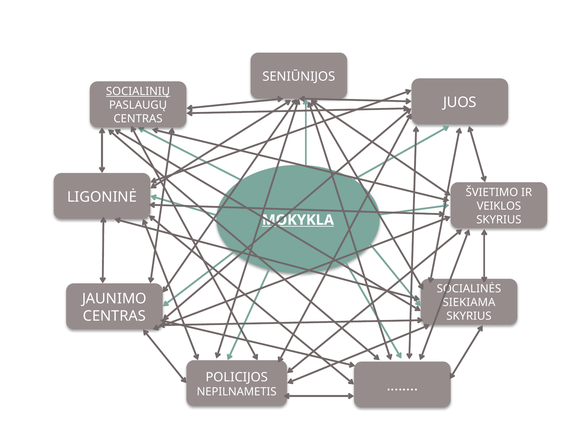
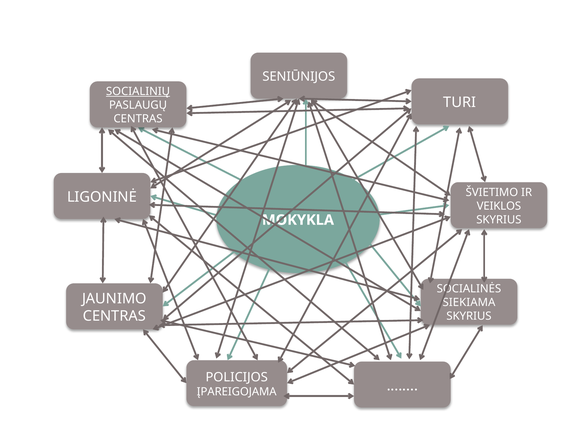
JUOS: JUOS -> TURI (460, 102)
MOKYKLA underline: present -> none (298, 220)
NEPILNAMETIS: NEPILNAMETIS -> ĮPAREIGOJAMA (237, 392)
